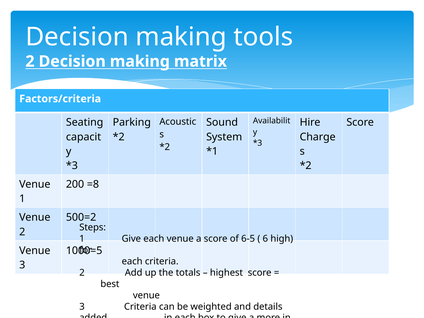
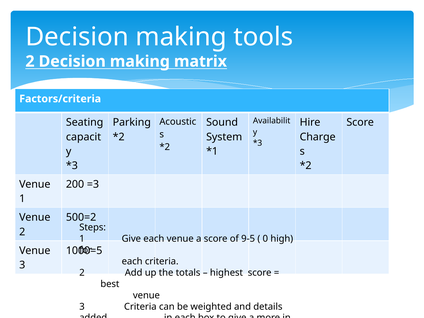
=8: =8 -> =3 (93, 184)
6-5: 6-5 -> 9-5 (248, 239)
6: 6 -> 0 (265, 239)
